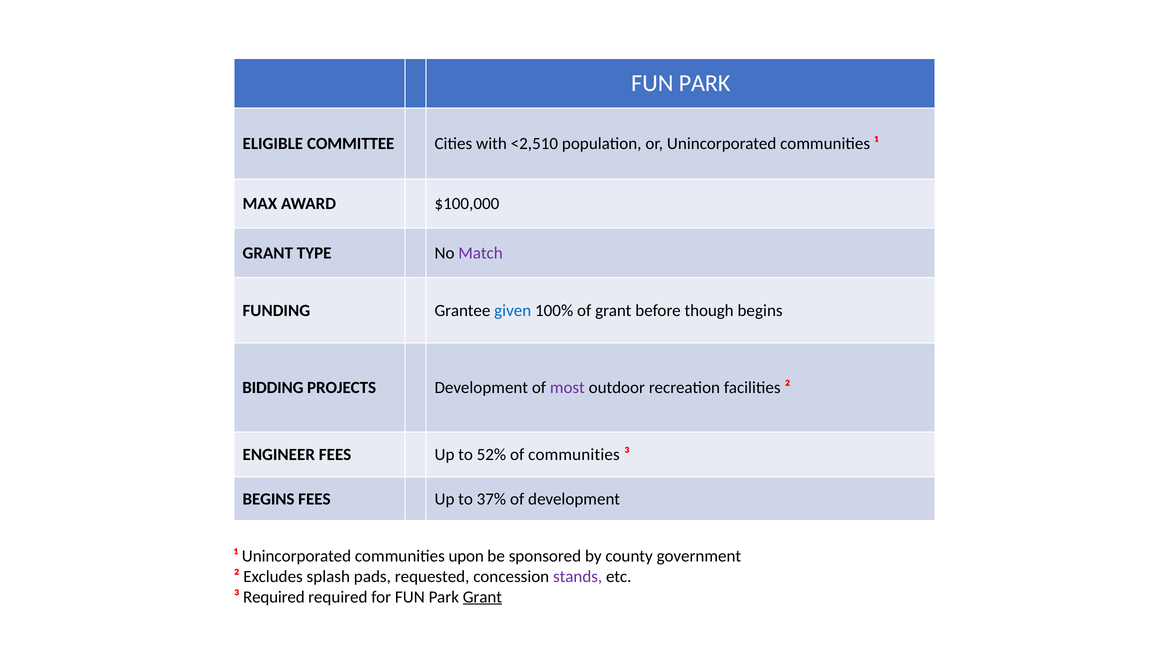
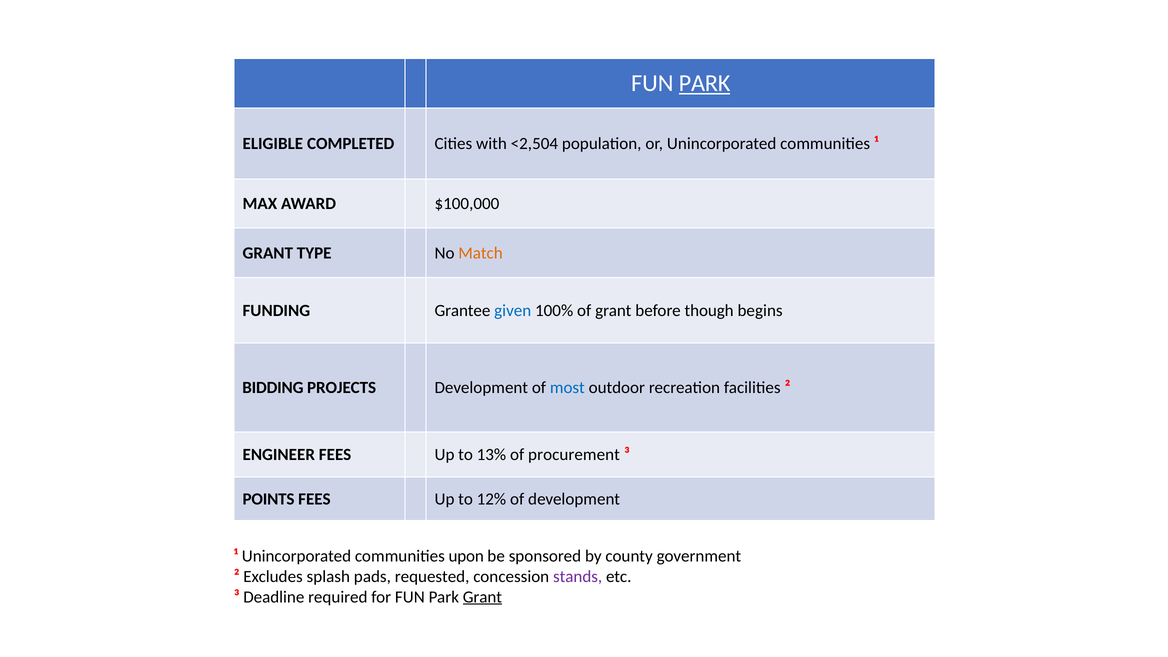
PARK underline: none -> present (705, 83)
COMMITTEE: COMMITTEE -> COMPLETED (351, 144)
<2,510: <2,510 -> <2,504 (534, 144)
Match colour: purple -> orange (481, 253)
most colour: purple -> blue (567, 388)
52%: 52% -> 13% (491, 455)
of communities: communities -> procurement (574, 455)
BEGINS: BEGINS -> POINTS (269, 499)
37%: 37% -> 12% (491, 499)
³ Required: Required -> Deadline (274, 597)
